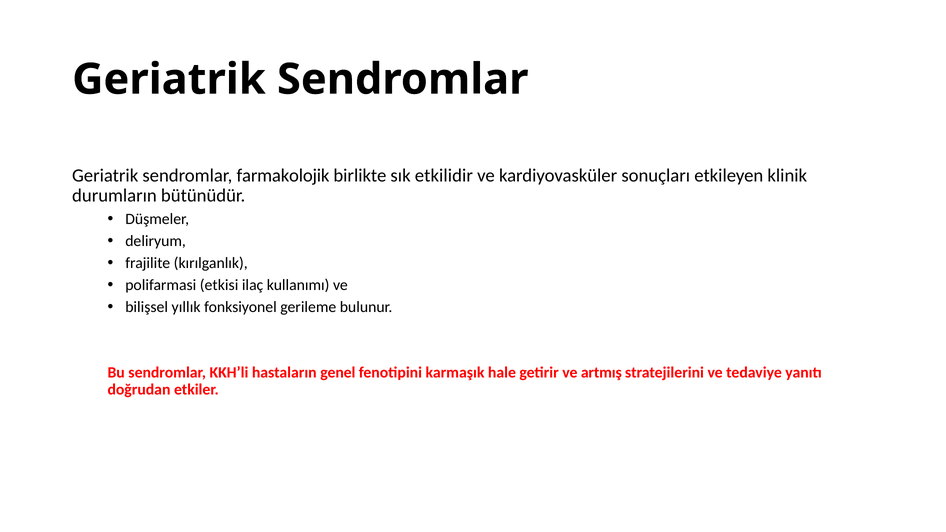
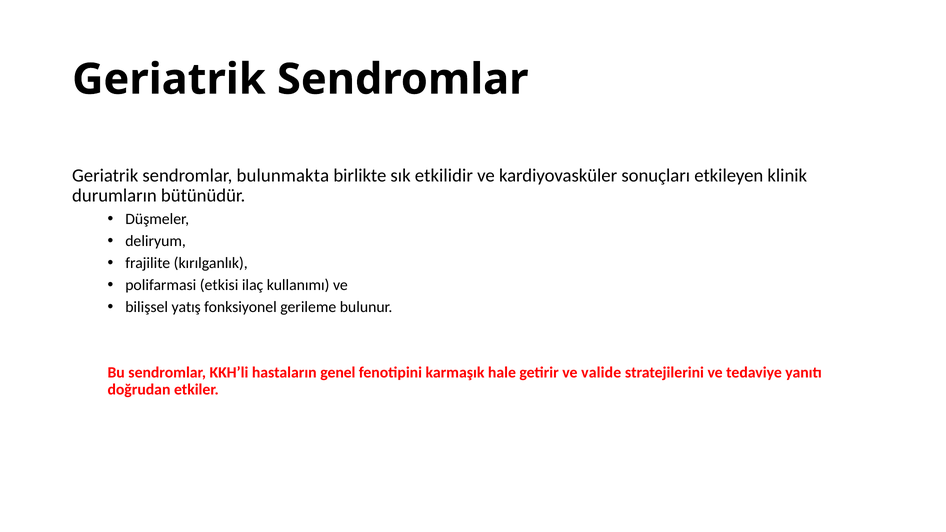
farmakolojik: farmakolojik -> bulunmakta (283, 175)
yıllık: yıllık -> yatış (186, 307)
artmış: artmış -> valide (601, 373)
